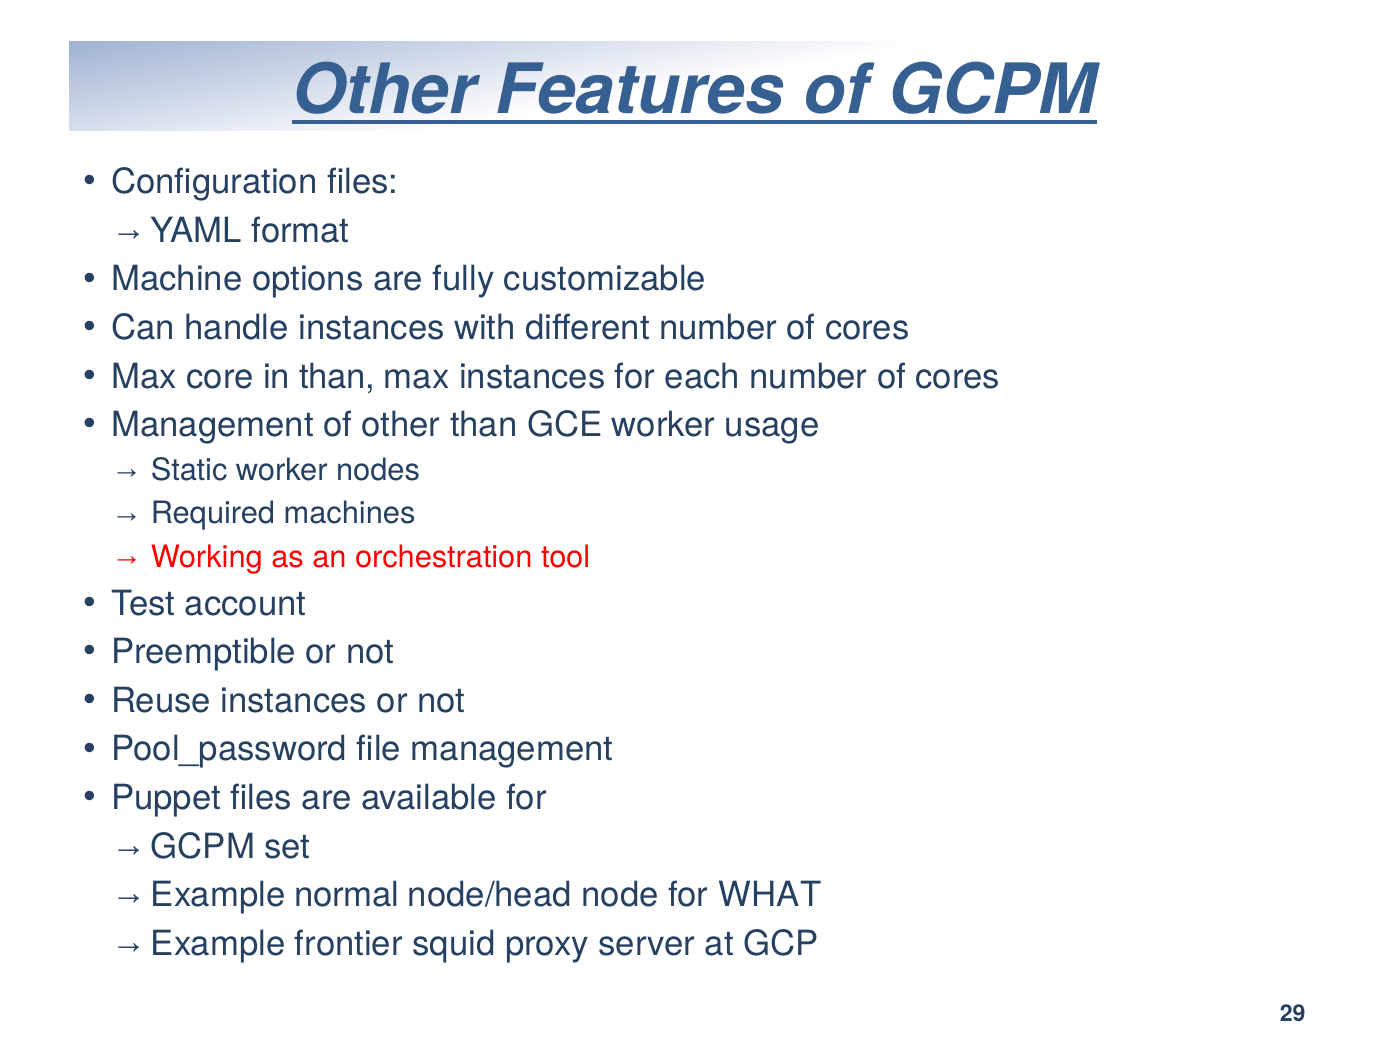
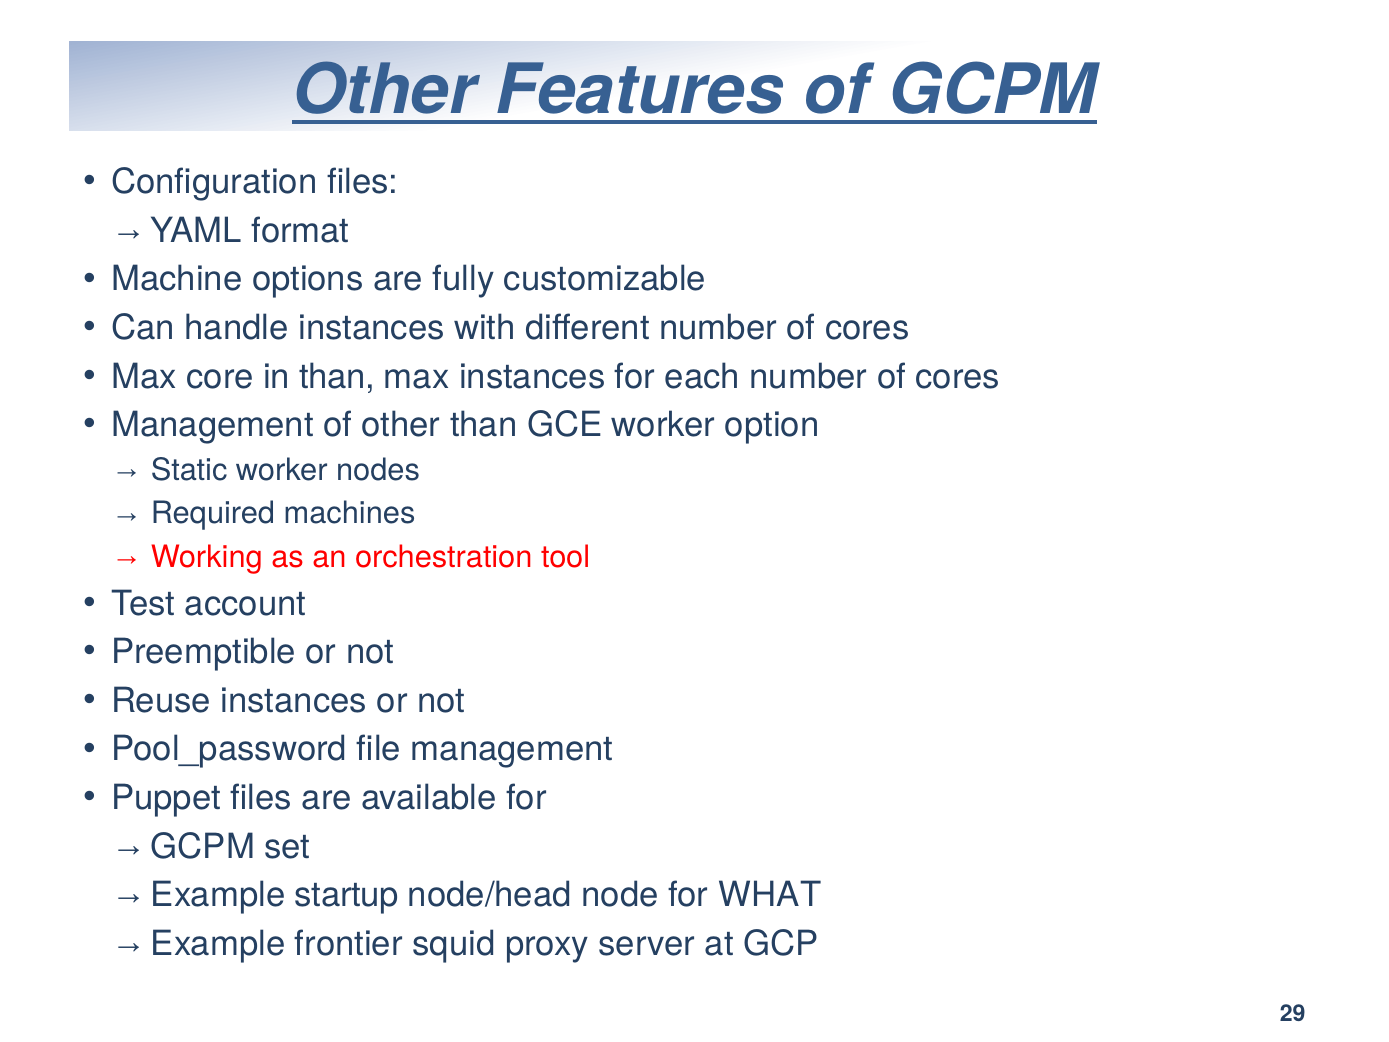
usage: usage -> option (772, 425)
normal: normal -> startup (347, 895)
